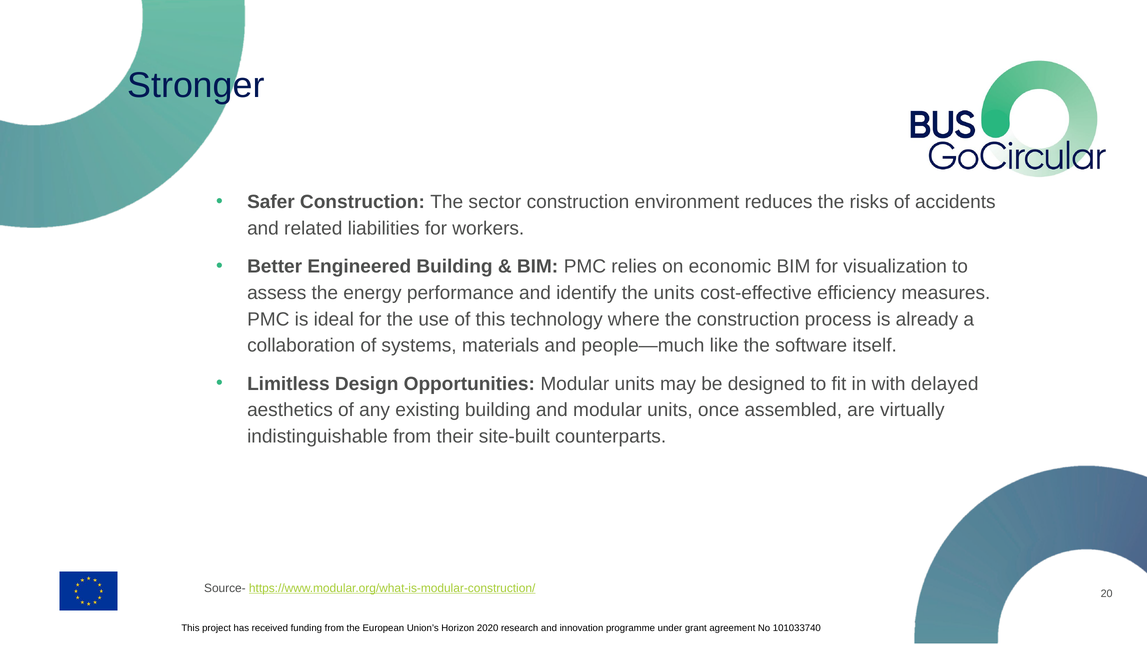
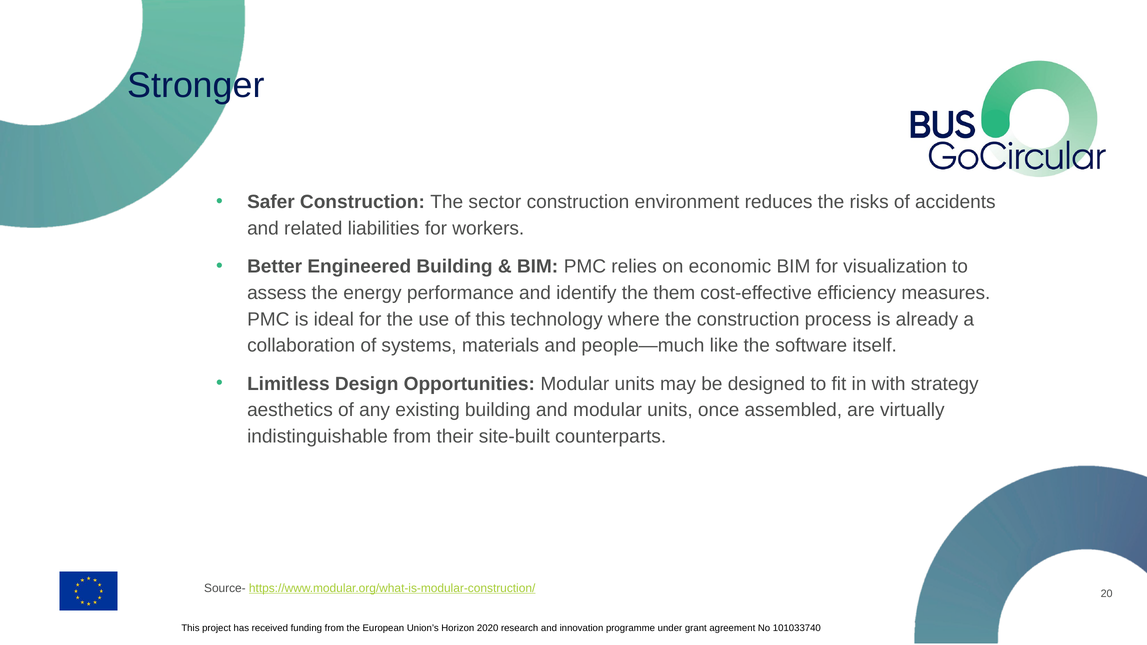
the units: units -> them (674, 293)
delayed: delayed -> strategy (945, 384)
